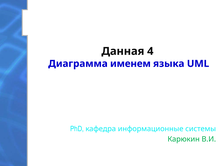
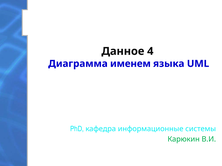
Данная: Данная -> Данное (123, 51)
